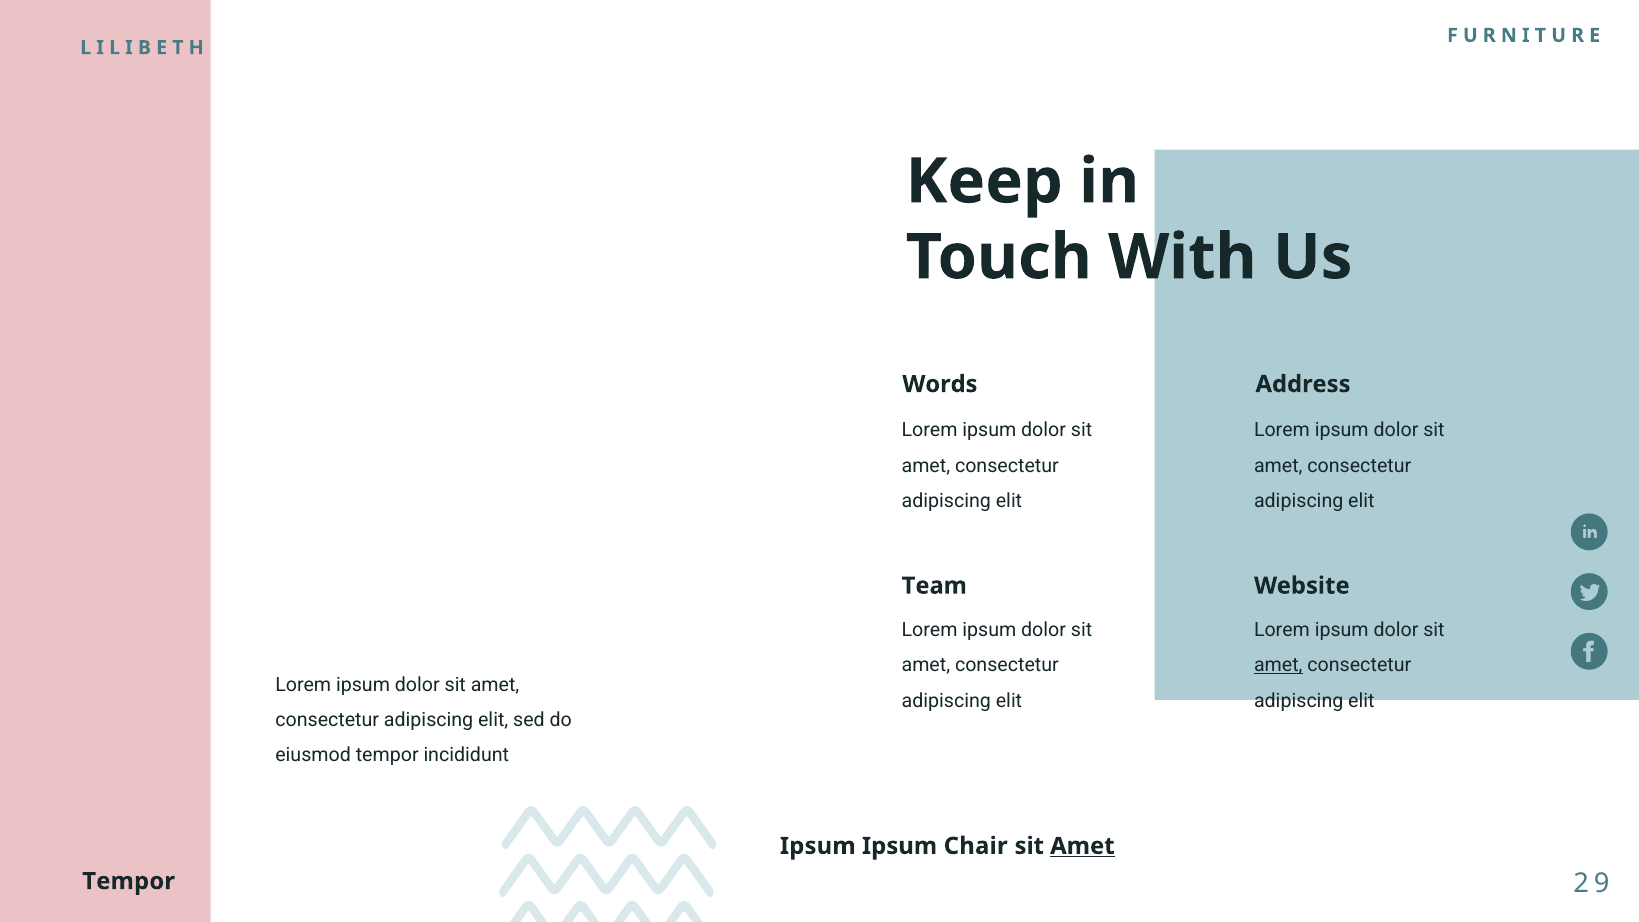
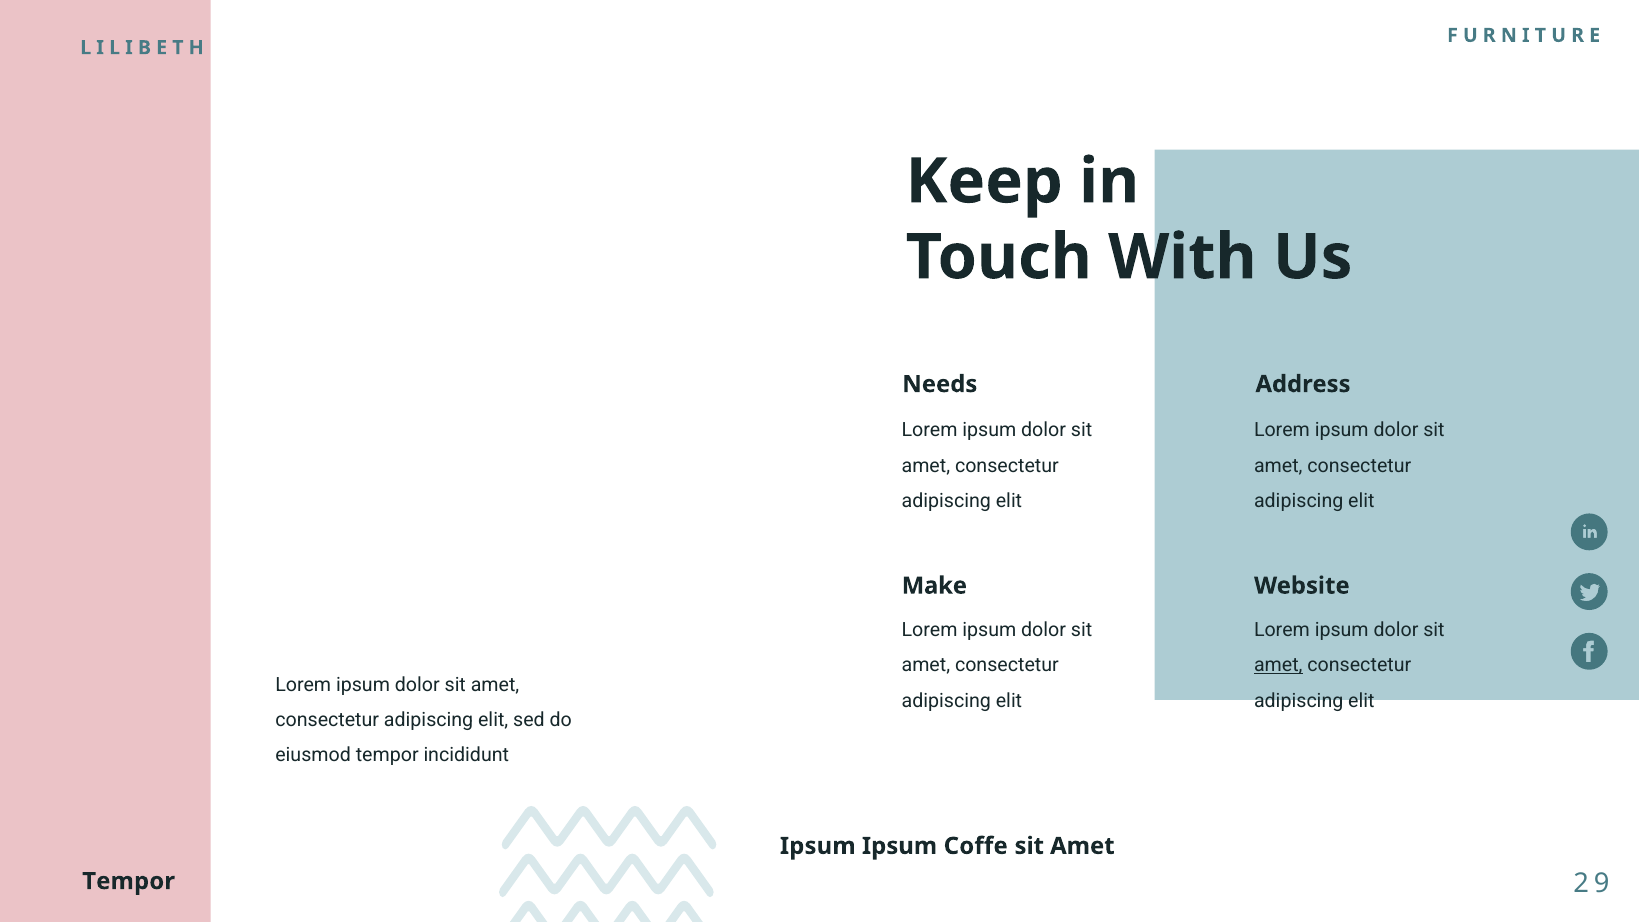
Words: Words -> Needs (940, 384)
Team: Team -> Make (934, 586)
Chair: Chair -> Coffe (976, 846)
Amet underline: present -> none (1082, 846)
